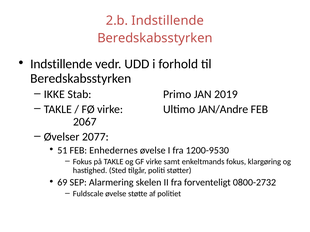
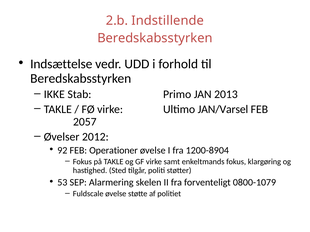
Indstillende: Indstillende -> Indsættelse (61, 64)
2019: 2019 -> 2013 (226, 95)
JAN/Andre: JAN/Andre -> JAN/Varsel (223, 109)
2067: 2067 -> 2057 (85, 122)
2077: 2077 -> 2012 (95, 137)
51: 51 -> 92 (62, 151)
Enhedernes: Enhedernes -> Operationer (114, 151)
1200-9530: 1200-9530 -> 1200-8904 (207, 151)
69: 69 -> 53 (62, 183)
0800-2732: 0800-2732 -> 0800-1079 (254, 183)
